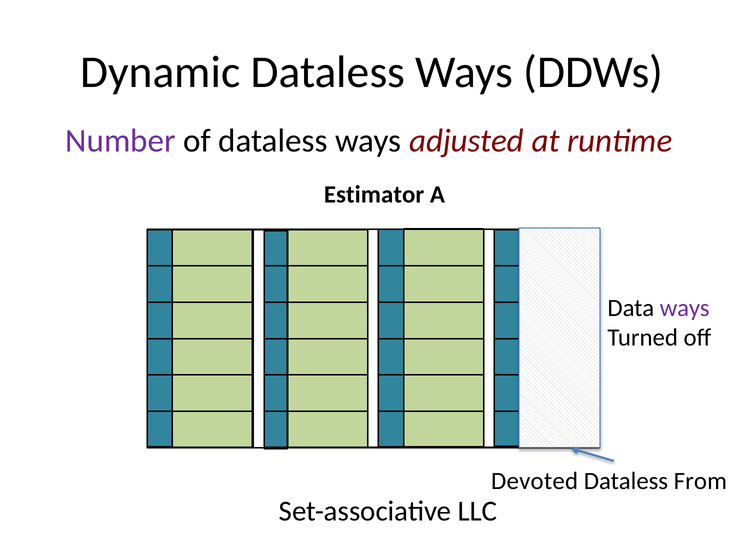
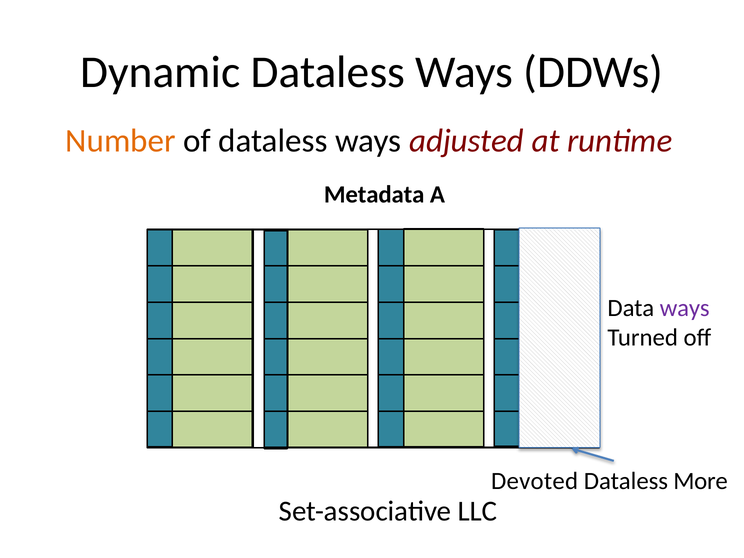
Number colour: purple -> orange (121, 141)
Estimator: Estimator -> Metadata (374, 195)
From: From -> More (701, 481)
